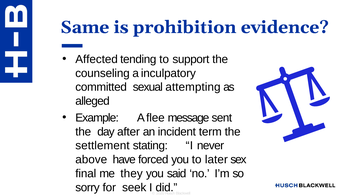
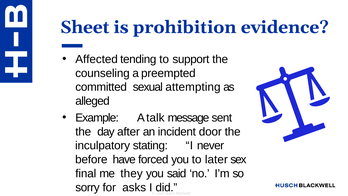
Same: Same -> Sheet (85, 27)
inculpatory: inculpatory -> preempted (168, 73)
flee: flee -> talk (155, 118)
term: term -> door (210, 132)
settlement: settlement -> inculpatory (103, 145)
above: above -> before (91, 159)
seek: seek -> asks (134, 187)
